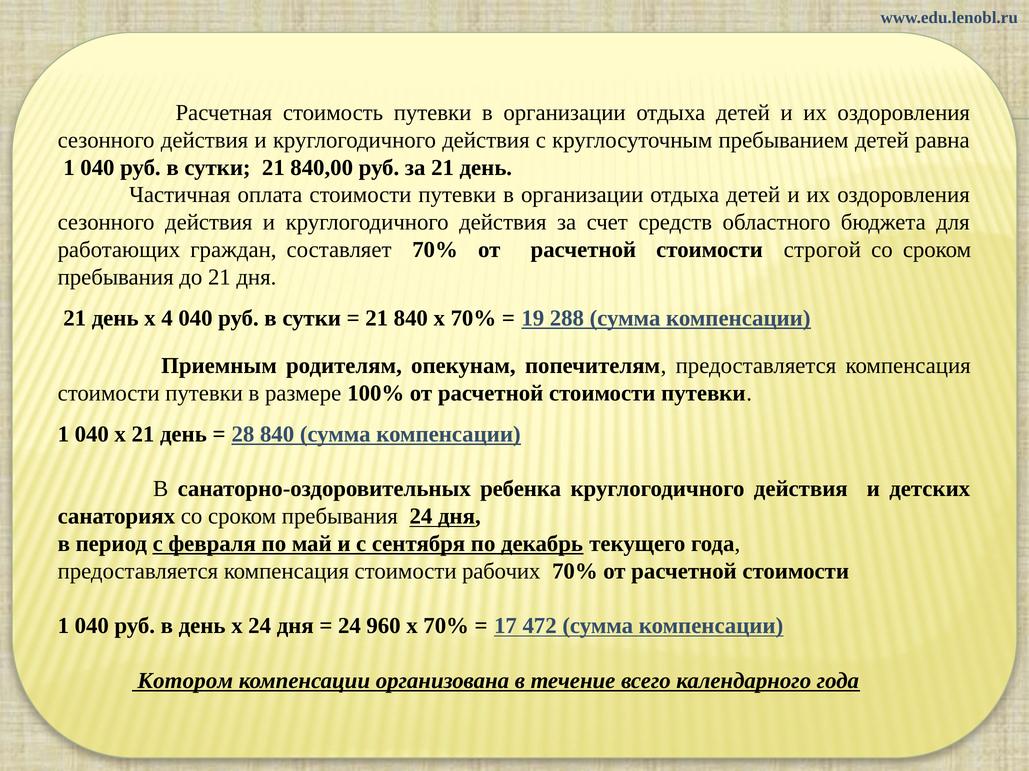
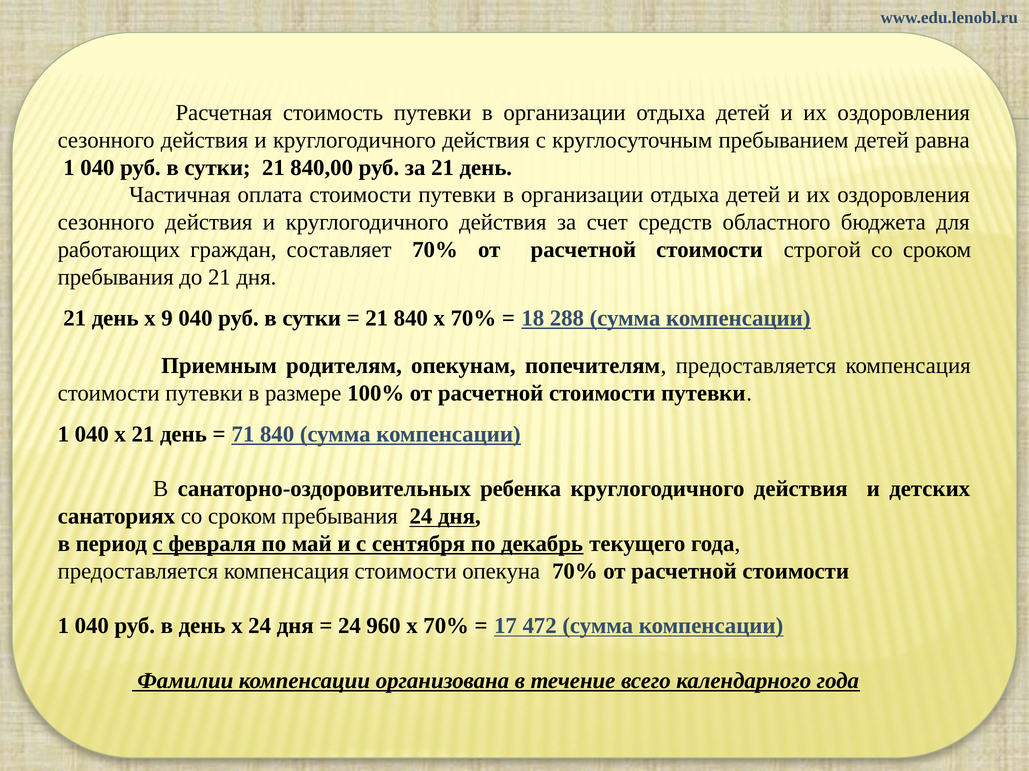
4: 4 -> 9 (167, 319)
19: 19 -> 18 (533, 319)
28: 28 -> 71 (243, 435)
рабочих: рабочих -> опекуна (501, 572)
Котором: Котором -> Фамилии (185, 681)
